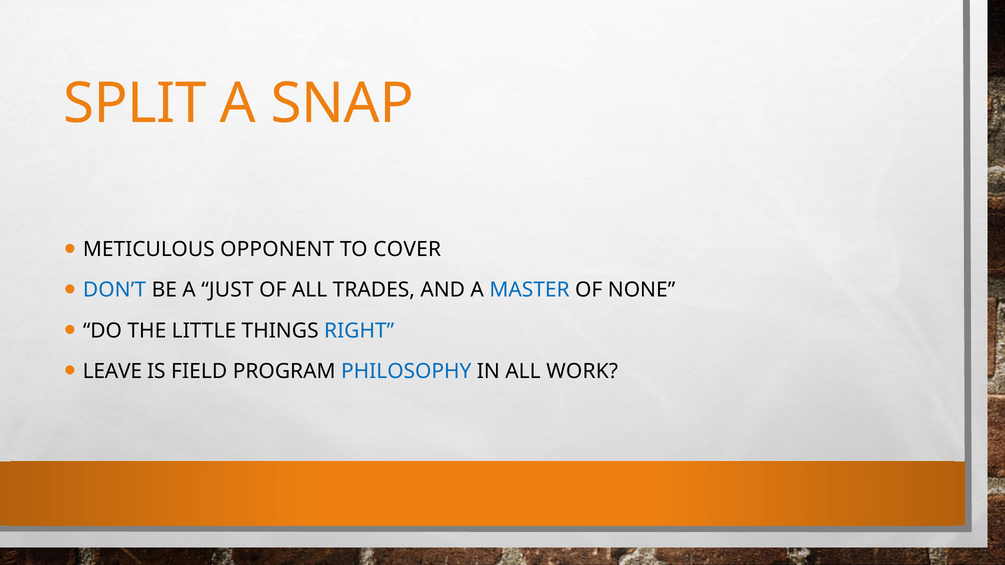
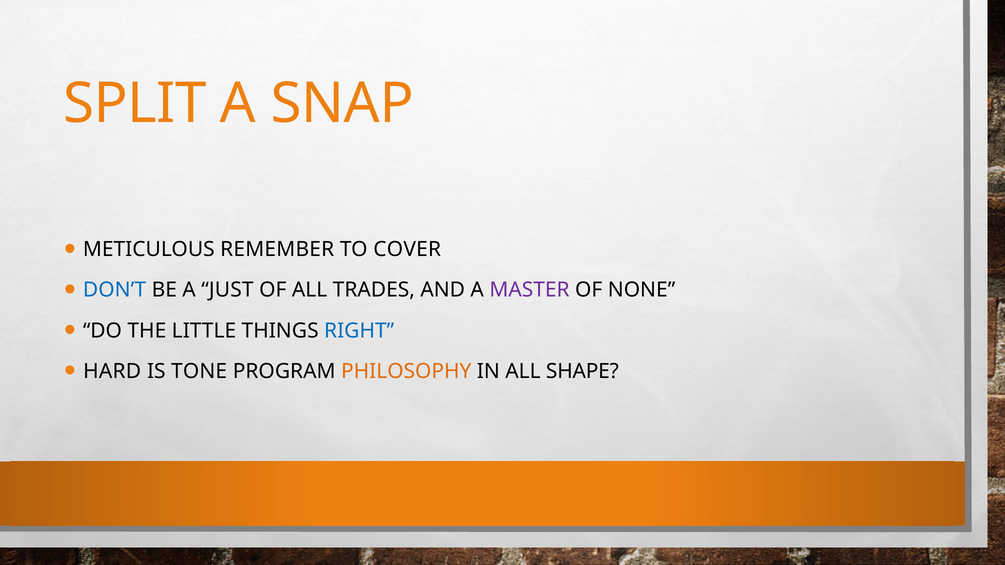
OPPONENT: OPPONENT -> REMEMBER (277, 250)
MASTER colour: blue -> purple (529, 290)
LEAVE: LEAVE -> HARD (112, 371)
FIELD: FIELD -> TONE (199, 371)
PHILOSOPHY colour: blue -> orange (406, 371)
WORK: WORK -> SHAPE (582, 371)
